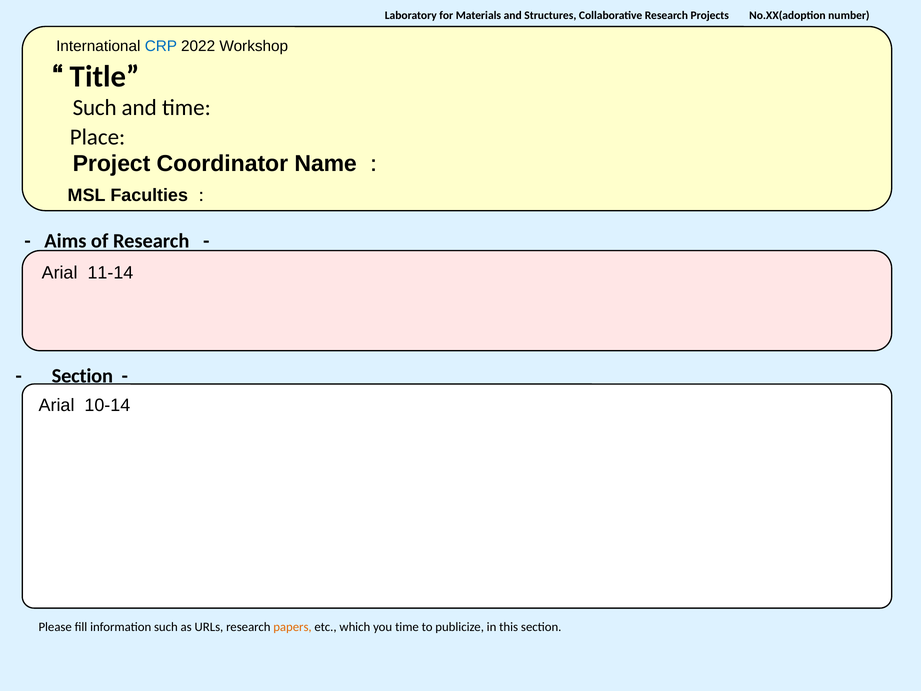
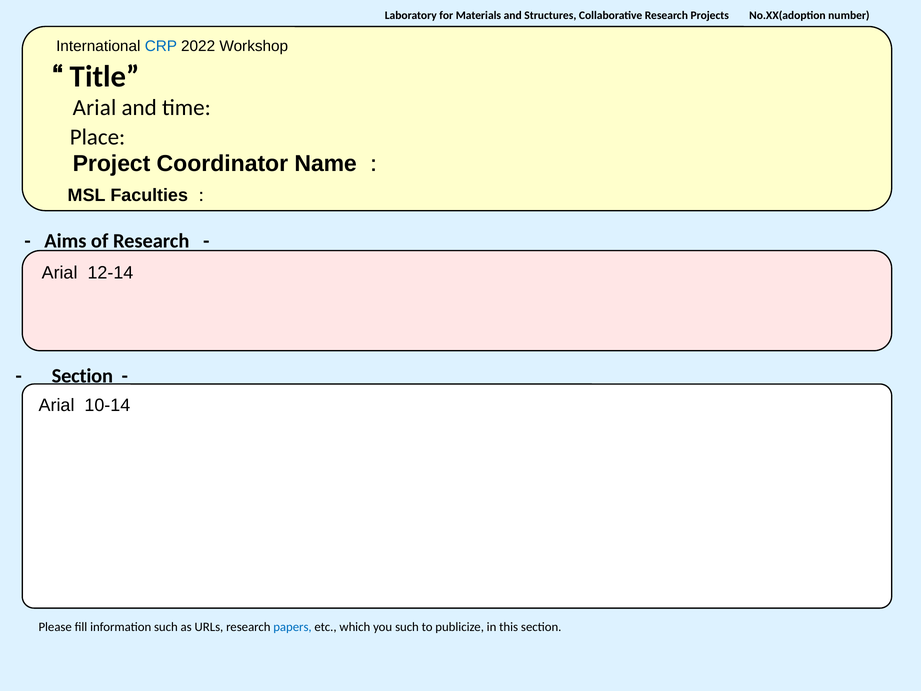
Such: Such -> Arial (94, 107)
11-14: 11-14 -> 12-14 (110, 273)
papers colour: orange -> blue (292, 627)
you time: time -> such (407, 627)
